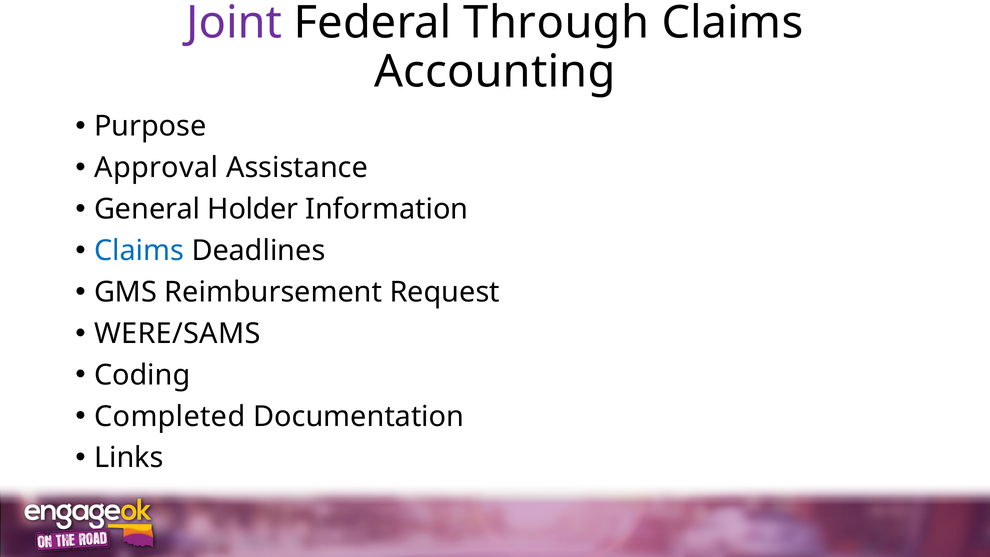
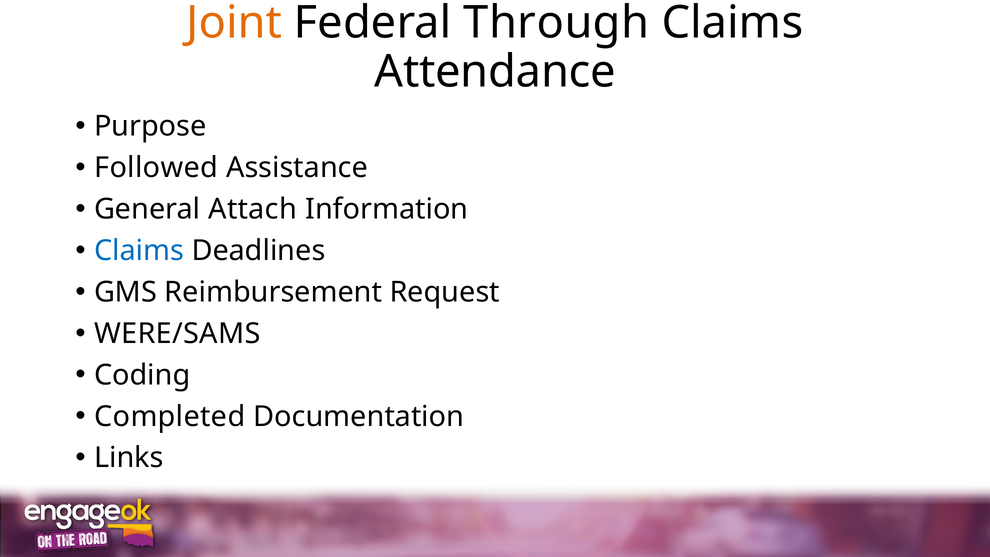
Joint colour: purple -> orange (234, 23)
Accounting: Accounting -> Attendance (495, 72)
Approval: Approval -> Followed (156, 168)
Holder: Holder -> Attach (253, 209)
